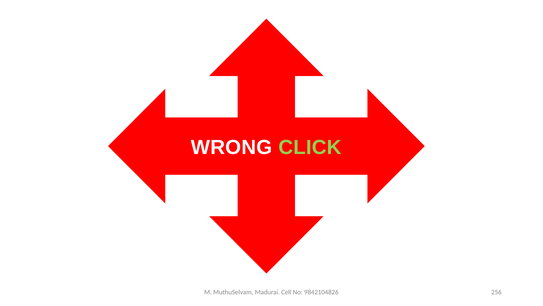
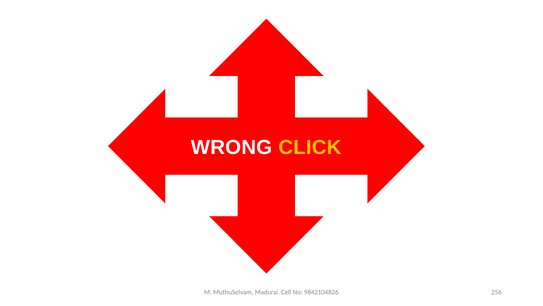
CLICK colour: light green -> yellow (310, 147)
